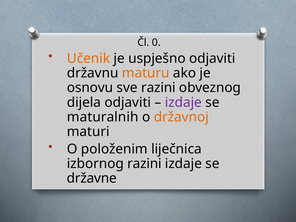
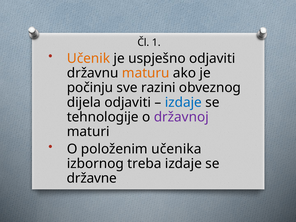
0: 0 -> 1 (156, 42)
osnovu: osnovu -> počinju (90, 88)
izdaje colour: purple -> blue (183, 102)
maturalnih: maturalnih -> tehnologije (103, 117)
državnoj colour: orange -> purple (181, 117)
liječnica: liječnica -> učenika (176, 149)
izbornog razini: razini -> treba (144, 164)
